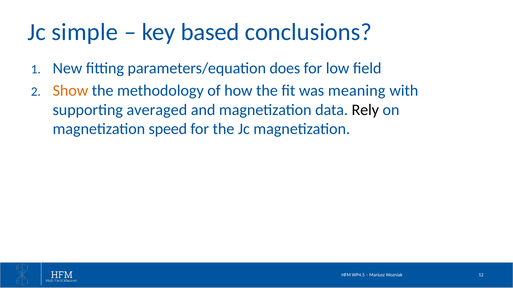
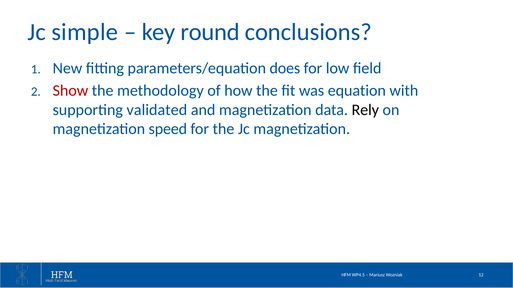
based: based -> round (210, 32)
Show colour: orange -> red (70, 91)
meaning: meaning -> equation (357, 91)
averaged: averaged -> validated (157, 110)
